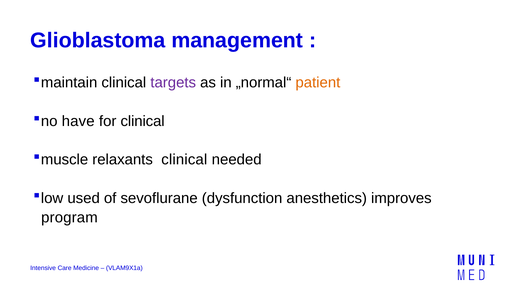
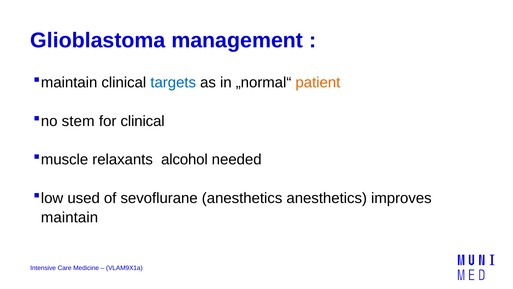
targets colour: purple -> blue (173, 82)
have: have -> stem (78, 121)
relaxants clinical: clinical -> alcohol (184, 159)
sevoflurane dysfunction: dysfunction -> anesthetics (242, 198)
program: program -> maintain (69, 217)
